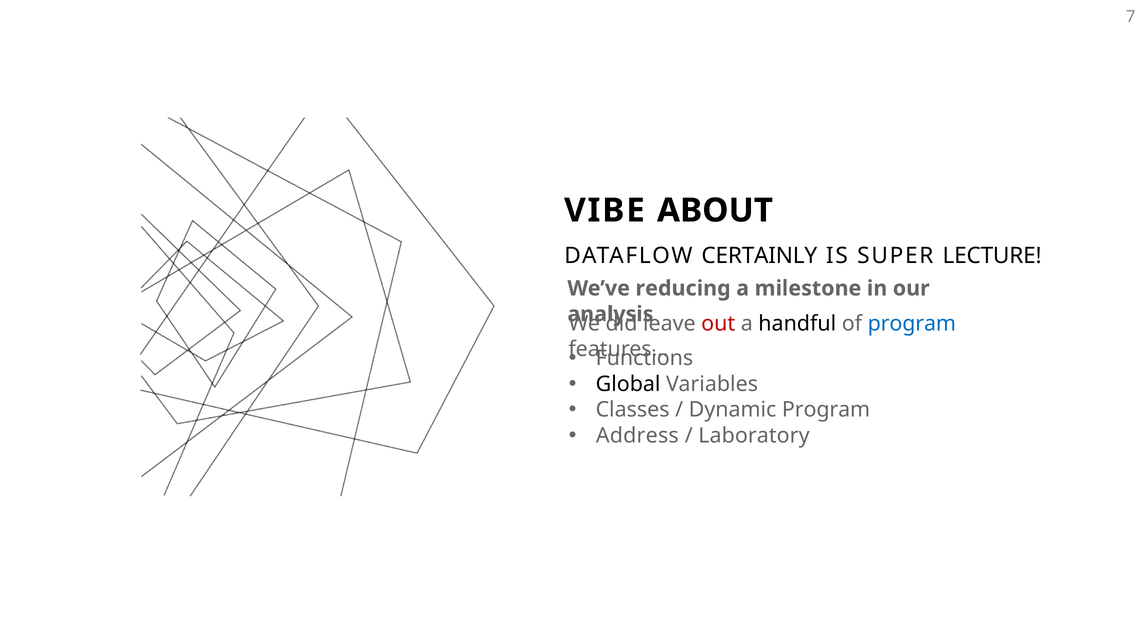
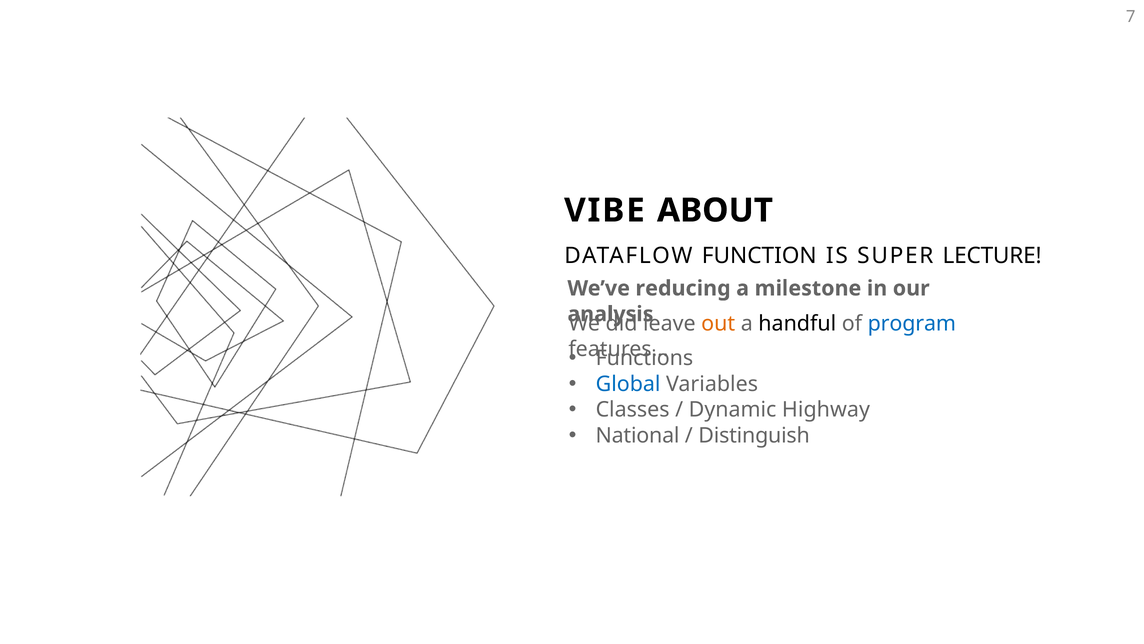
CERTAINLY: CERTAINLY -> FUNCTION (759, 256)
out colour: red -> orange (718, 323)
Global colour: black -> blue (628, 384)
Dynamic Program: Program -> Highway (826, 410)
Address: Address -> National (638, 435)
Laboratory: Laboratory -> Distinguish (754, 435)
